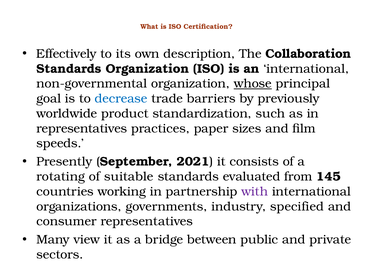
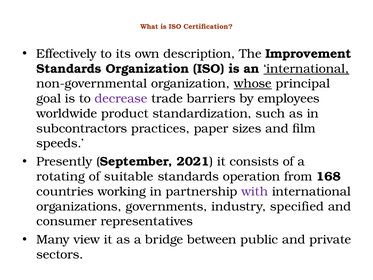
Collaboration: Collaboration -> Improvement (308, 54)
international underline: none -> present (306, 69)
decrease colour: blue -> purple (121, 98)
previously: previously -> employees (289, 98)
representatives: representatives -> subcontractors (82, 128)
evaluated: evaluated -> operation (252, 176)
145: 145 -> 168 (328, 176)
